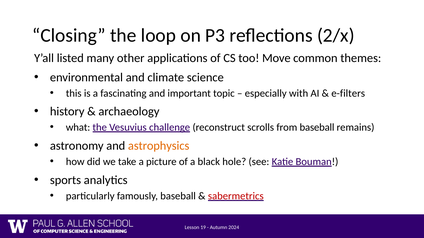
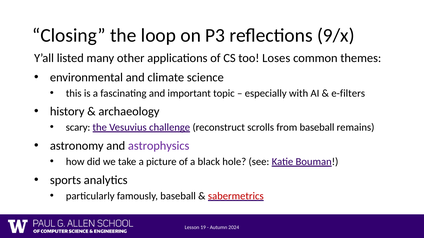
2/x: 2/x -> 9/x (336, 36)
Move: Move -> Loses (276, 58)
what: what -> scary (78, 128)
astrophysics colour: orange -> purple (159, 146)
